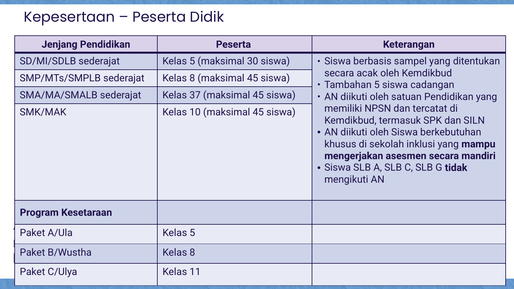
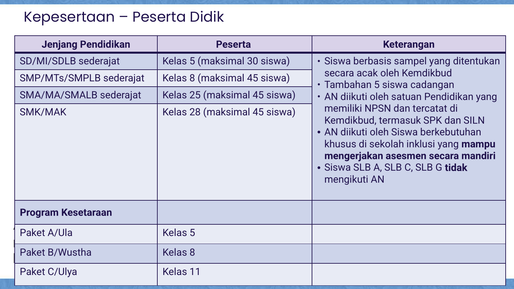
37: 37 -> 25 (195, 95)
10: 10 -> 28 (195, 112)
